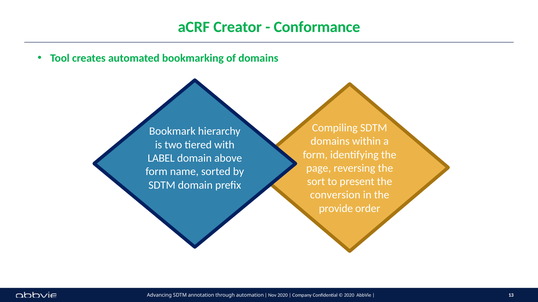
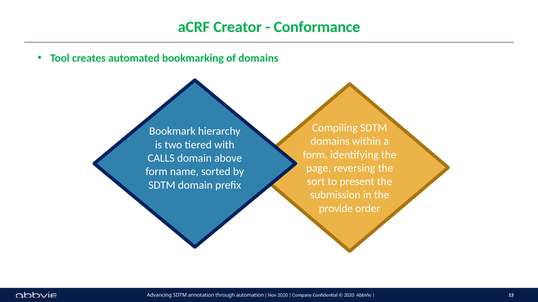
LABEL: LABEL -> CALLS (161, 158)
conversion: conversion -> submission (335, 195)
